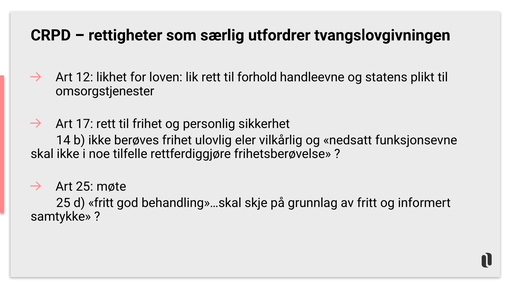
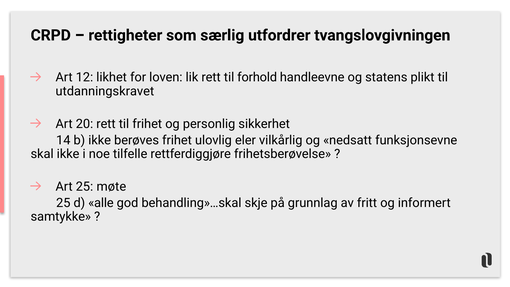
omsorgstjenester: omsorgstjenester -> utdanningskravet (105, 91)
17: 17 -> 20 (84, 124)
d fritt: fritt -> alle (101, 203)
